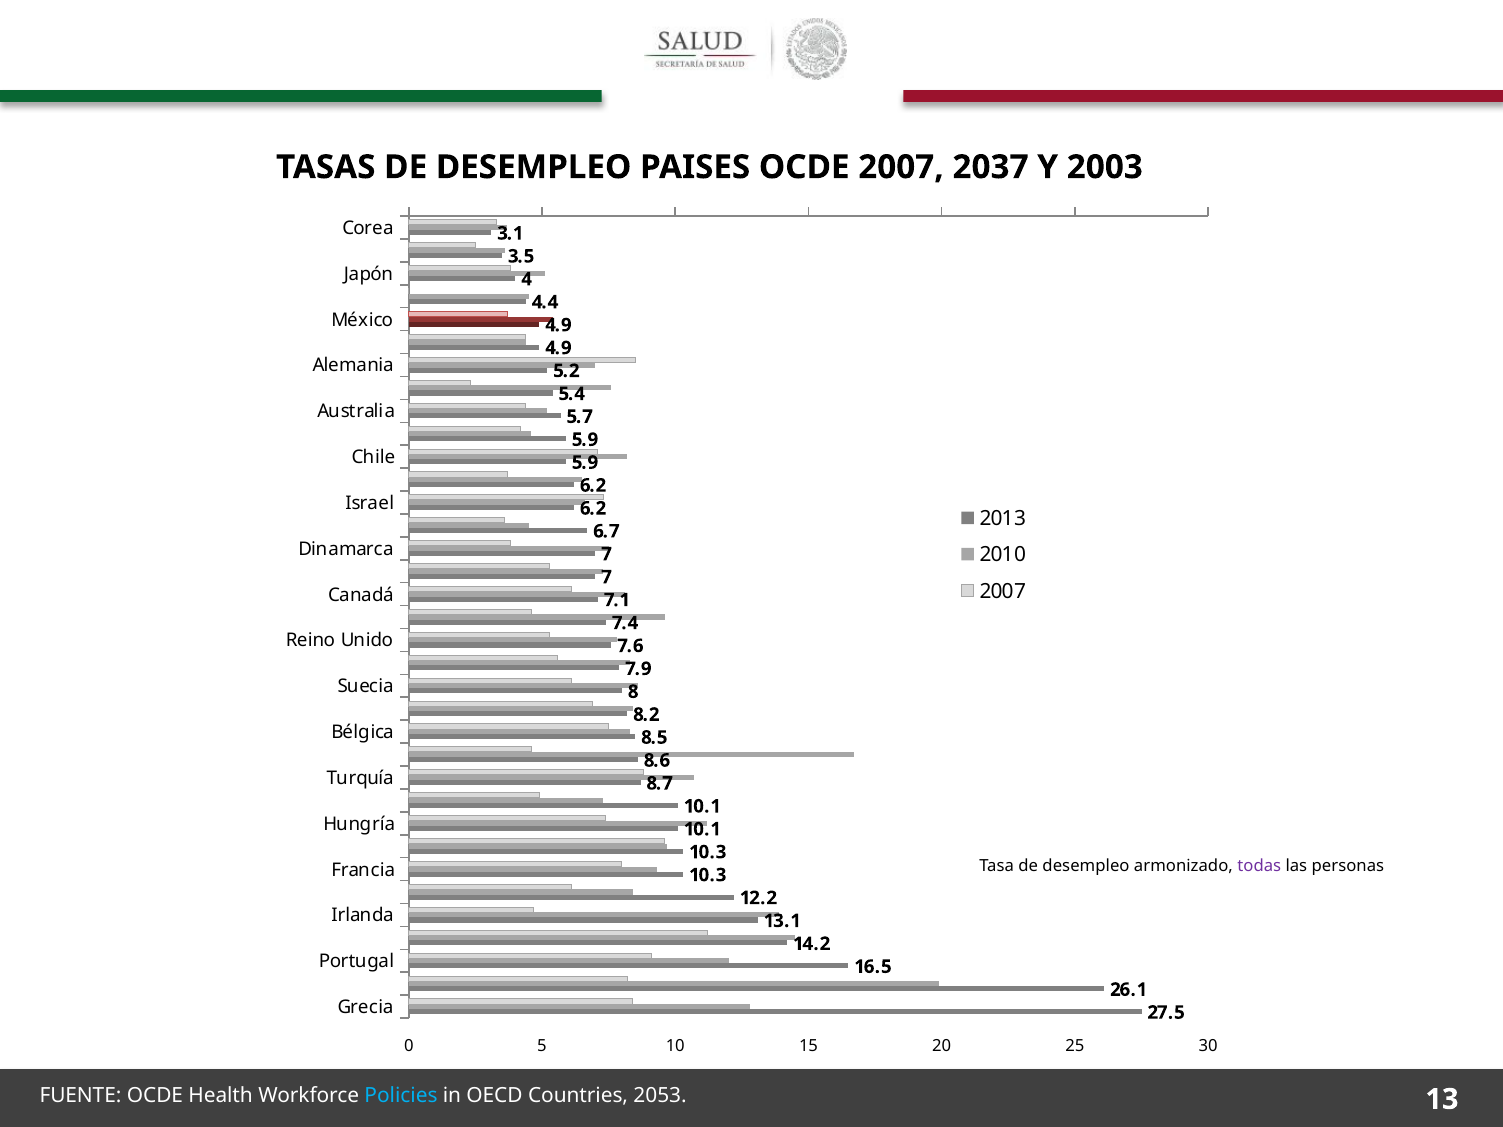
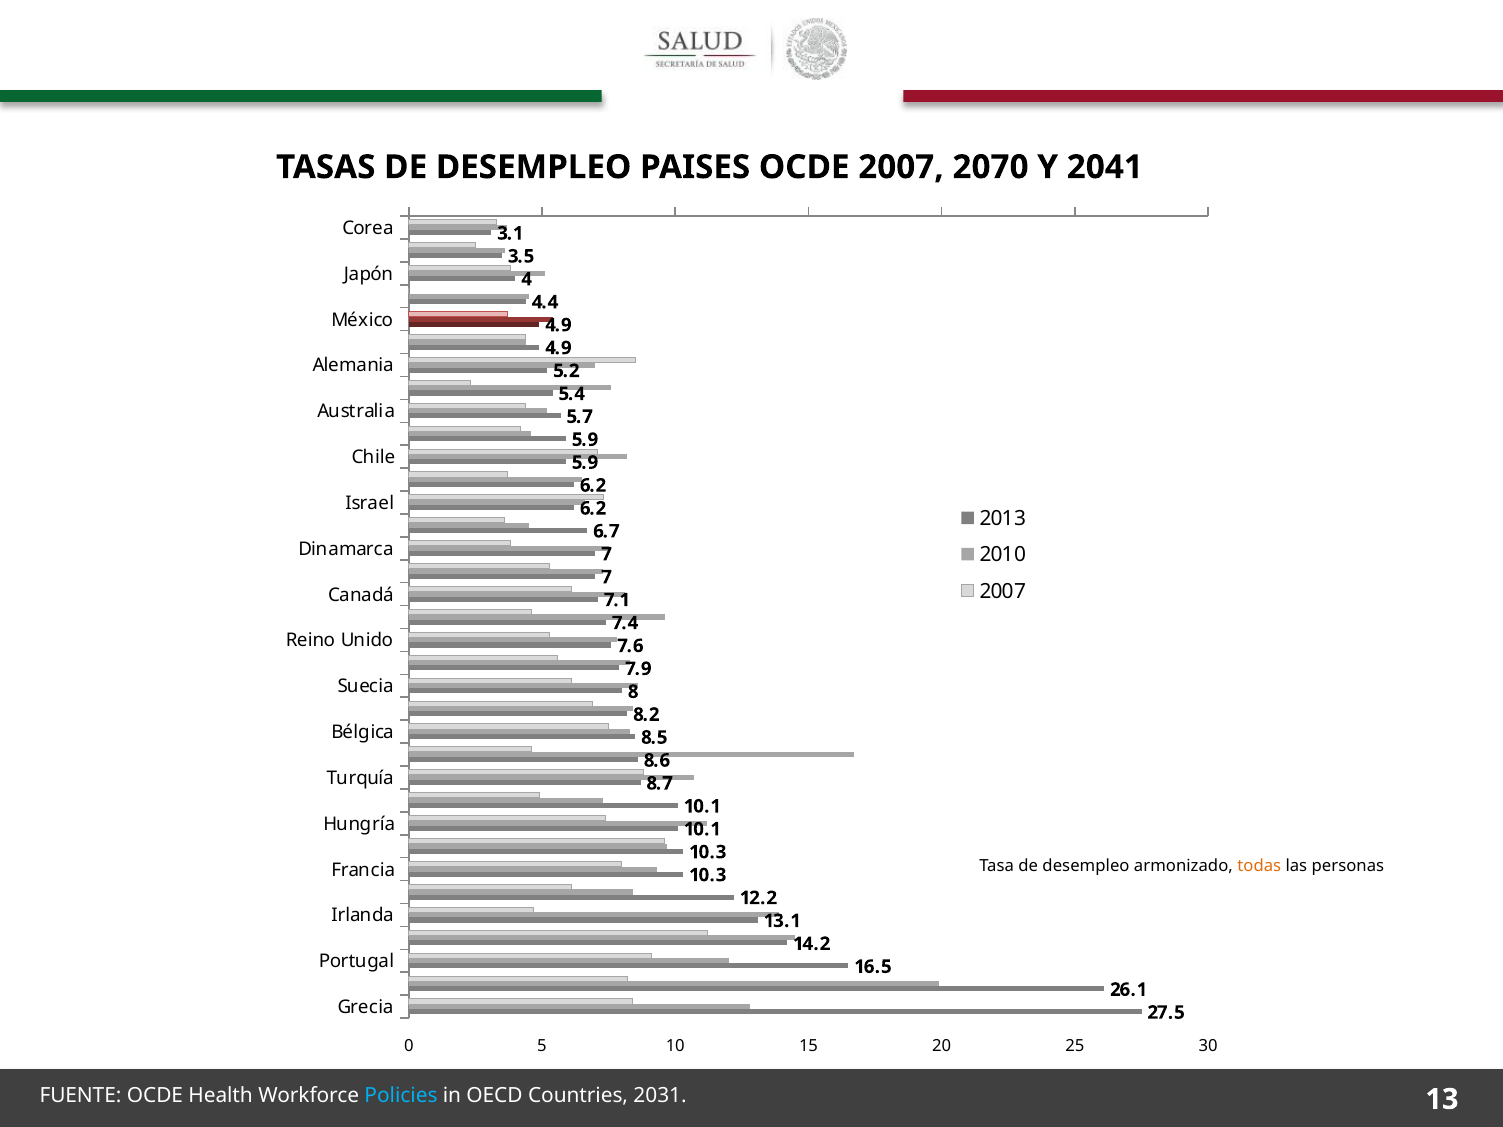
2037: 2037 -> 2070 (991, 167)
2003: 2003 -> 2041 (1105, 167)
todas colour: purple -> orange (1259, 866)
2053: 2053 -> 2031 (660, 1096)
